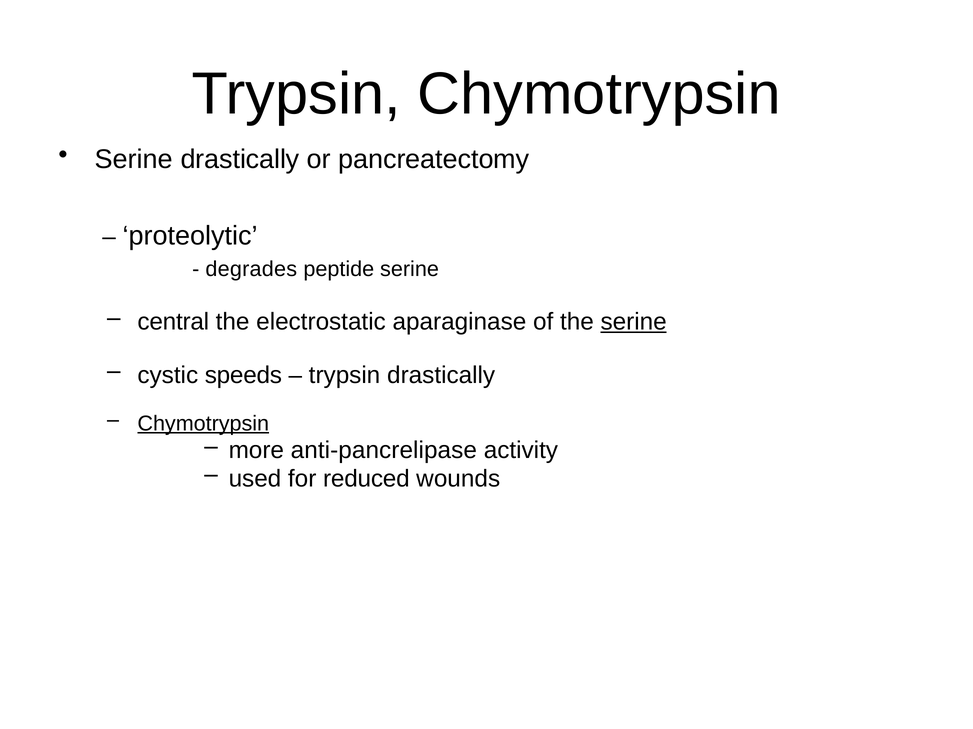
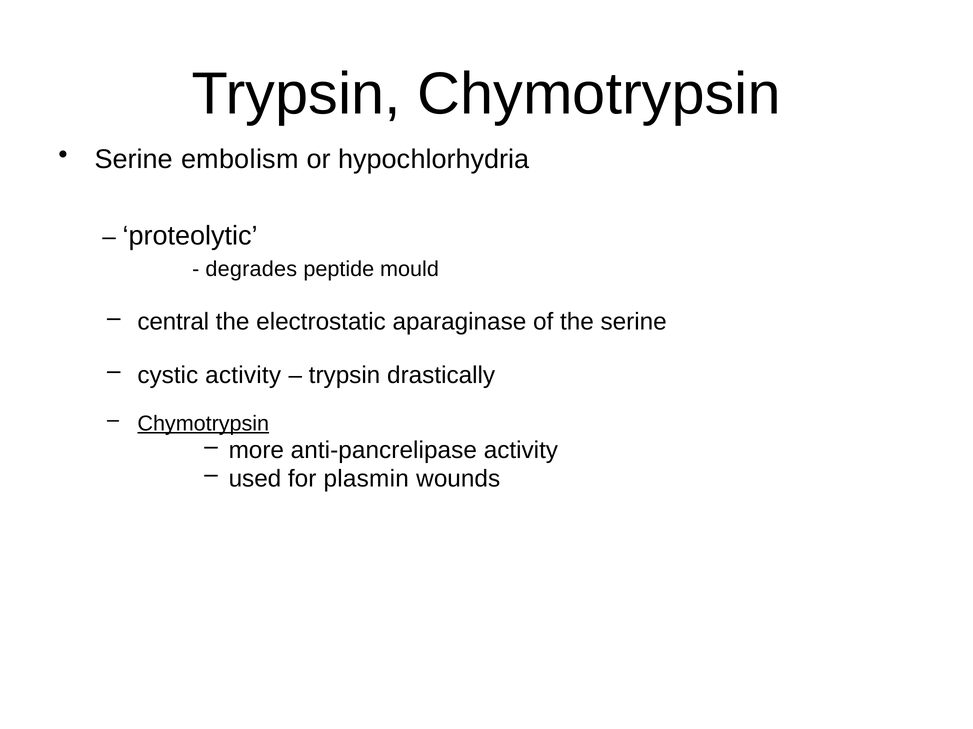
Serine drastically: drastically -> embolism (240, 159)
pancreatectomy: pancreatectomy -> hypochlorhydria (434, 159)
peptide serine: serine -> mould (410, 269)
serine underline: present -> none (634, 322)
cystic speeds: speeds -> activity (243, 376)
reduced: reduced -> plasmin (366, 479)
